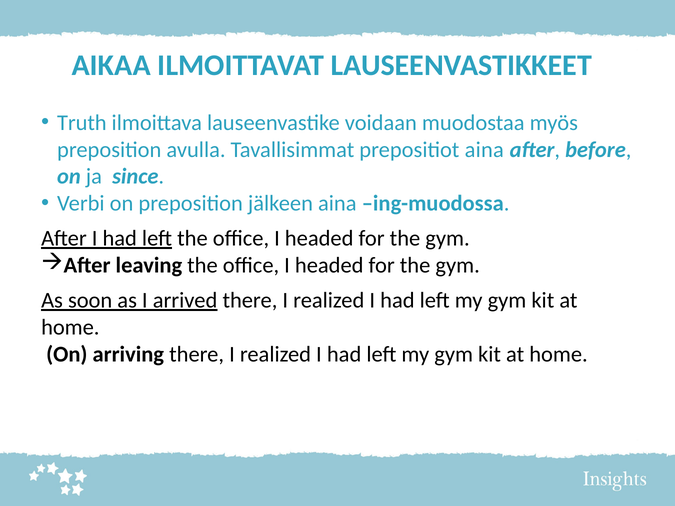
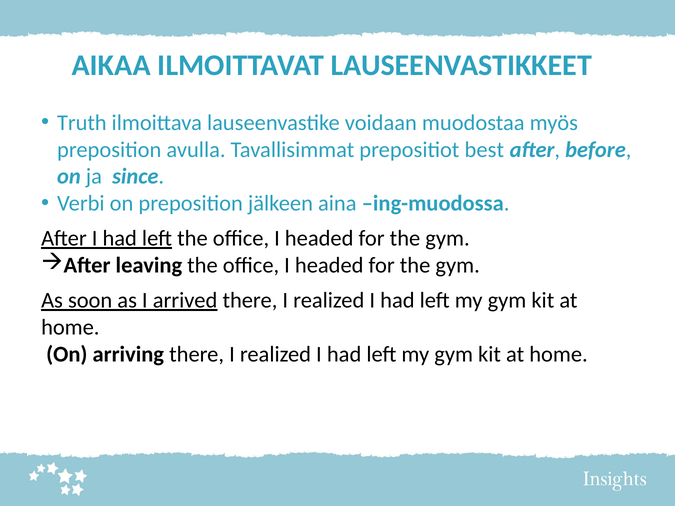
prepositiot aina: aina -> best (484, 150)
